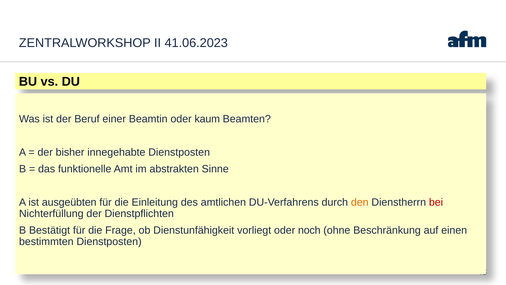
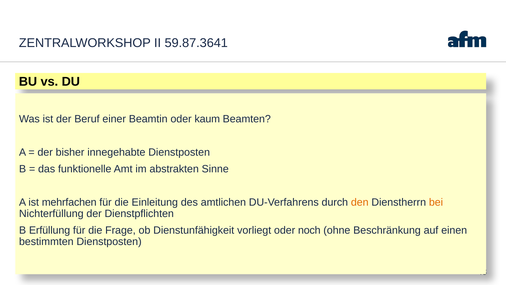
41.06.2023: 41.06.2023 -> 59.87.3641 (196, 43)
ausgeübten: ausgeübten -> mehrfachen (69, 202)
bei colour: red -> orange (436, 202)
Bestätigt: Bestätigt -> Erfüllung (50, 230)
